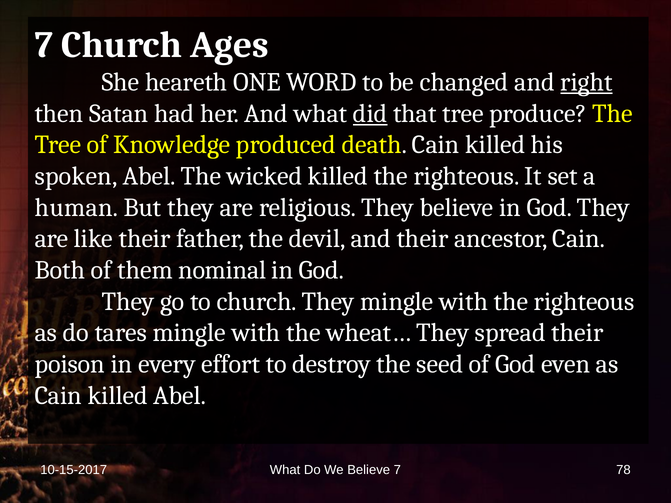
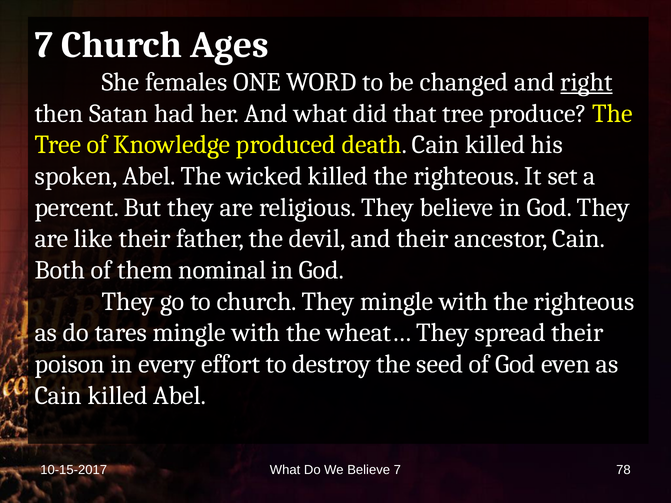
heareth: heareth -> females (186, 82)
did underline: present -> none (370, 114)
human: human -> percent (77, 208)
